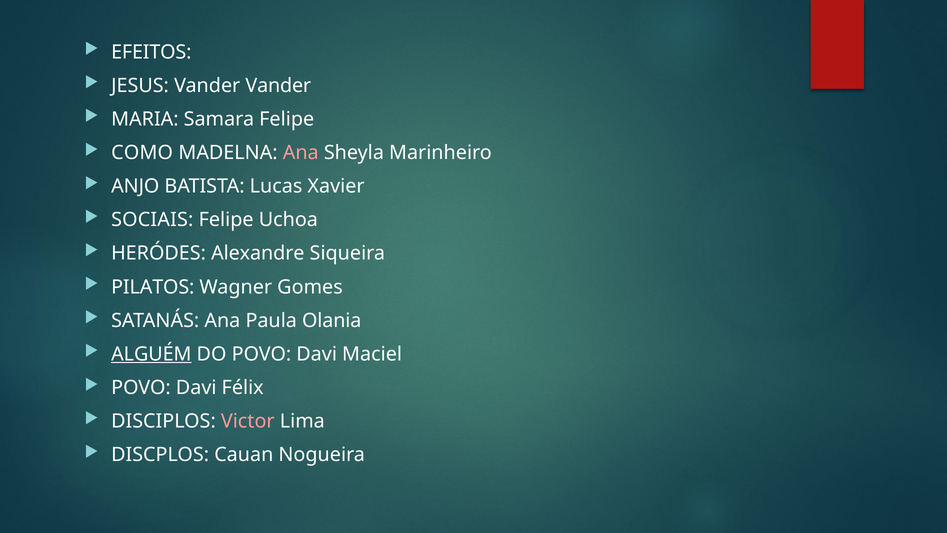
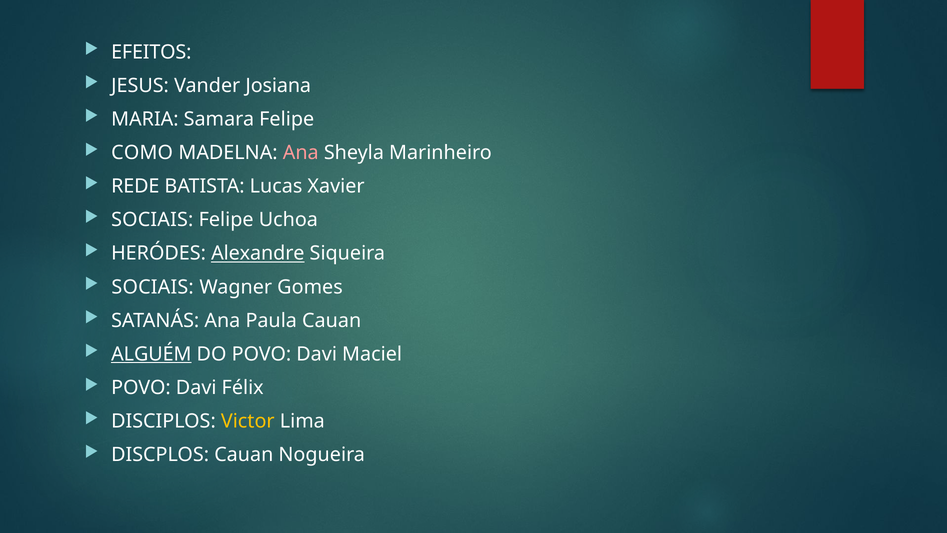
Vander Vander: Vander -> Josiana (278, 86)
ANJO: ANJO -> REDE (135, 186)
Alexandre underline: none -> present (258, 253)
PILATOS: PILATOS -> SOCIAIS (153, 287)
Paula Olania: Olania -> Cauan (332, 320)
Victor colour: pink -> yellow (248, 421)
